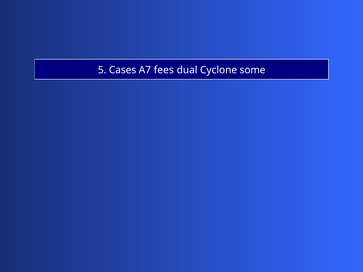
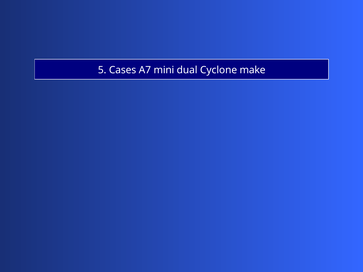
fees: fees -> mini (164, 70)
some: some -> make (253, 70)
